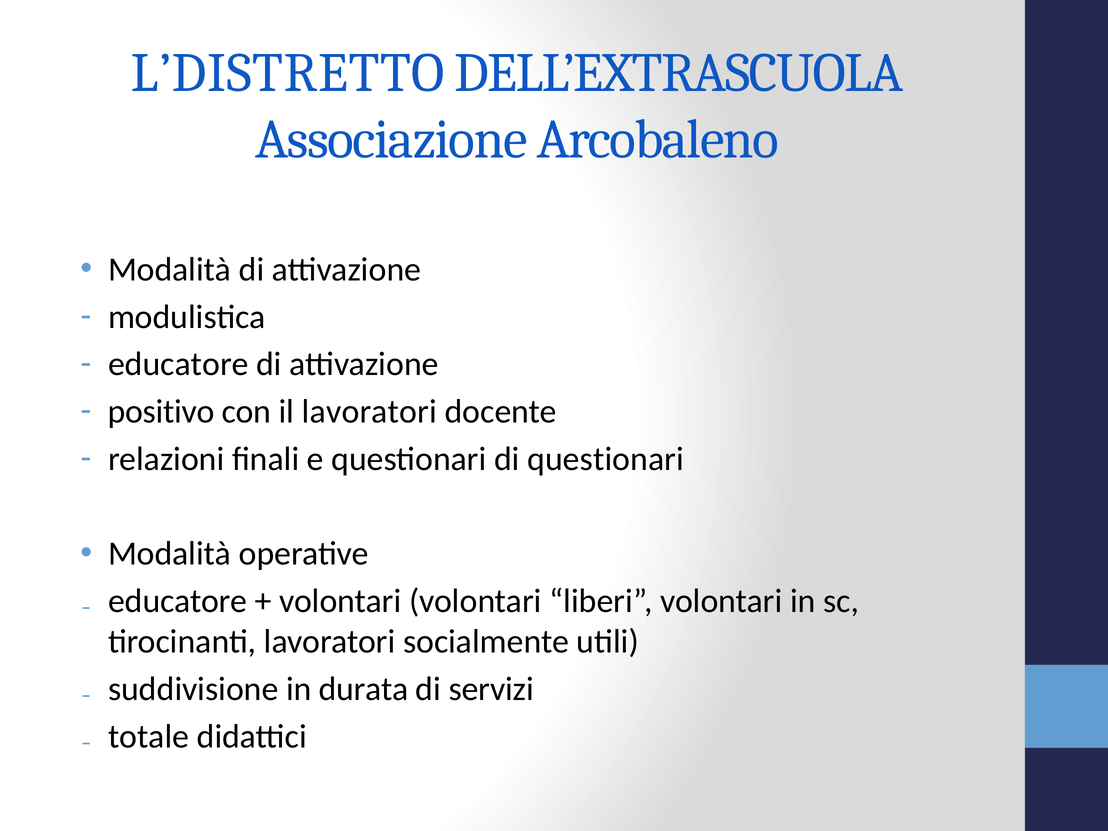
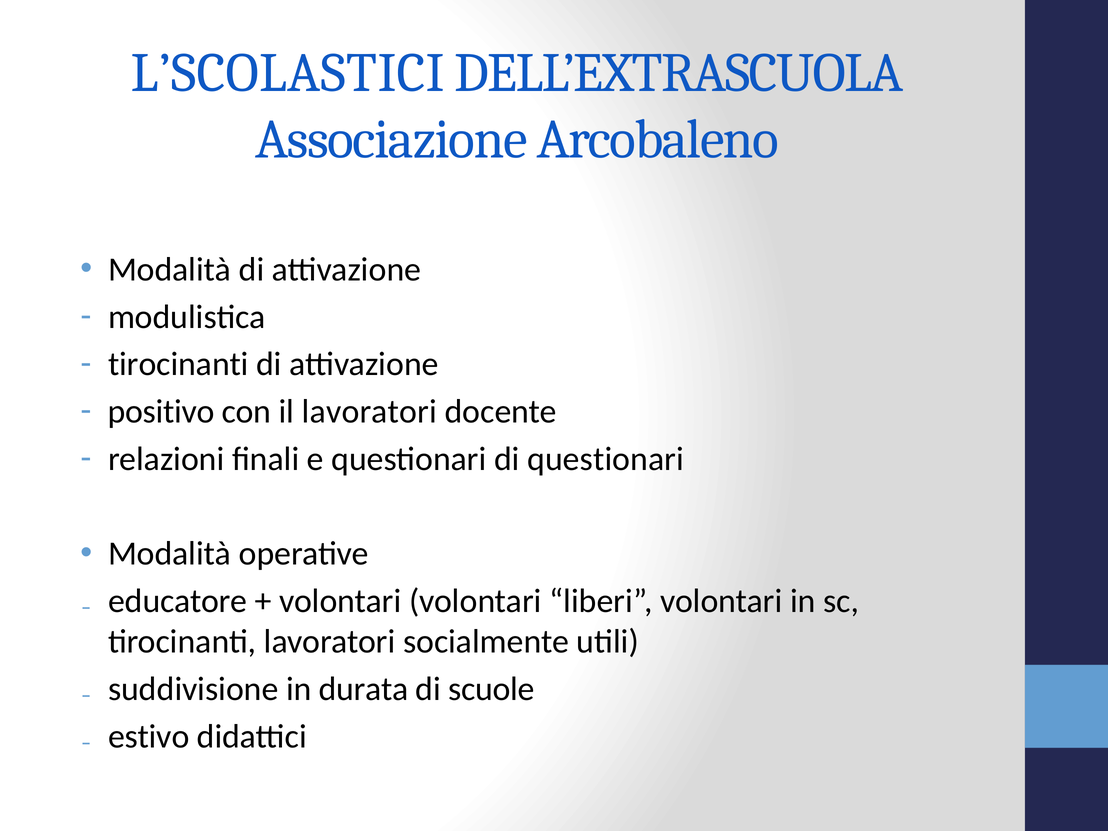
L’DISTRETTO: L’DISTRETTO -> L’SCOLASTICI (288, 73)
educatore: educatore -> tirocinanti (178, 364)
servizi: servizi -> scuole (491, 689)
totale: totale -> estivo (149, 736)
